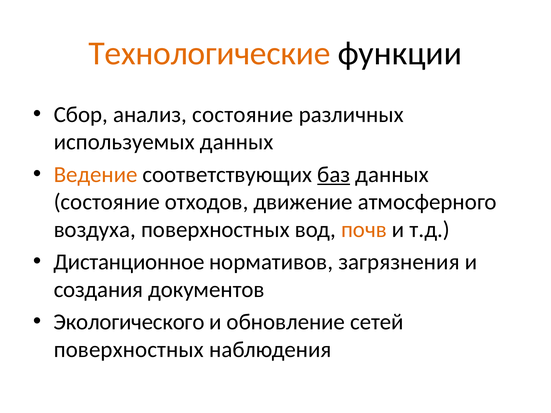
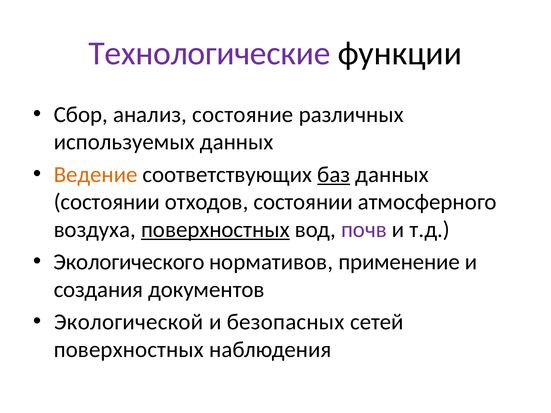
Технологические colour: orange -> purple (209, 53)
состояние: состояние -> состоянии (107, 202)
отходов движение: движение -> состоянии (303, 202)
поверхностных underline: none -> present (215, 230)
почв colour: orange -> purple (364, 230)
Дистанционное: Дистанционное -> Экологического (129, 262)
загрязнения: загрязнения -> применение (399, 262)
Экологического: Экологического -> Экологической (129, 322)
обновление: обновление -> безопасных (286, 322)
